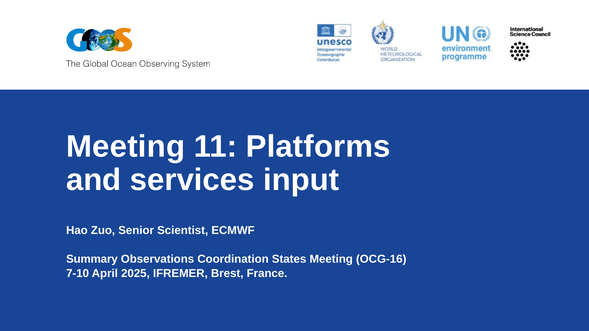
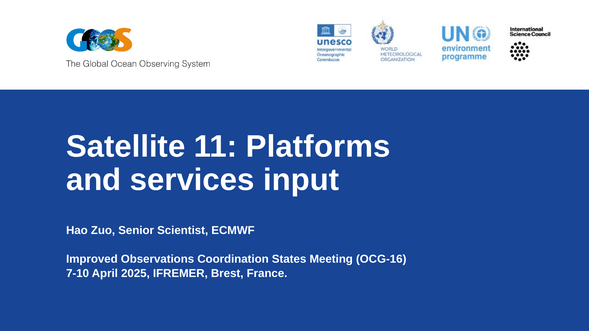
Meeting: Meeting -> Satellite (126, 147)
Summary: Summary -> Improved (92, 259)
